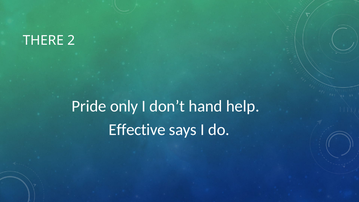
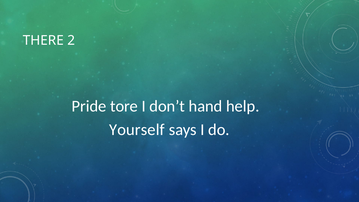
only: only -> tore (124, 106)
Effective: Effective -> Yourself (137, 130)
